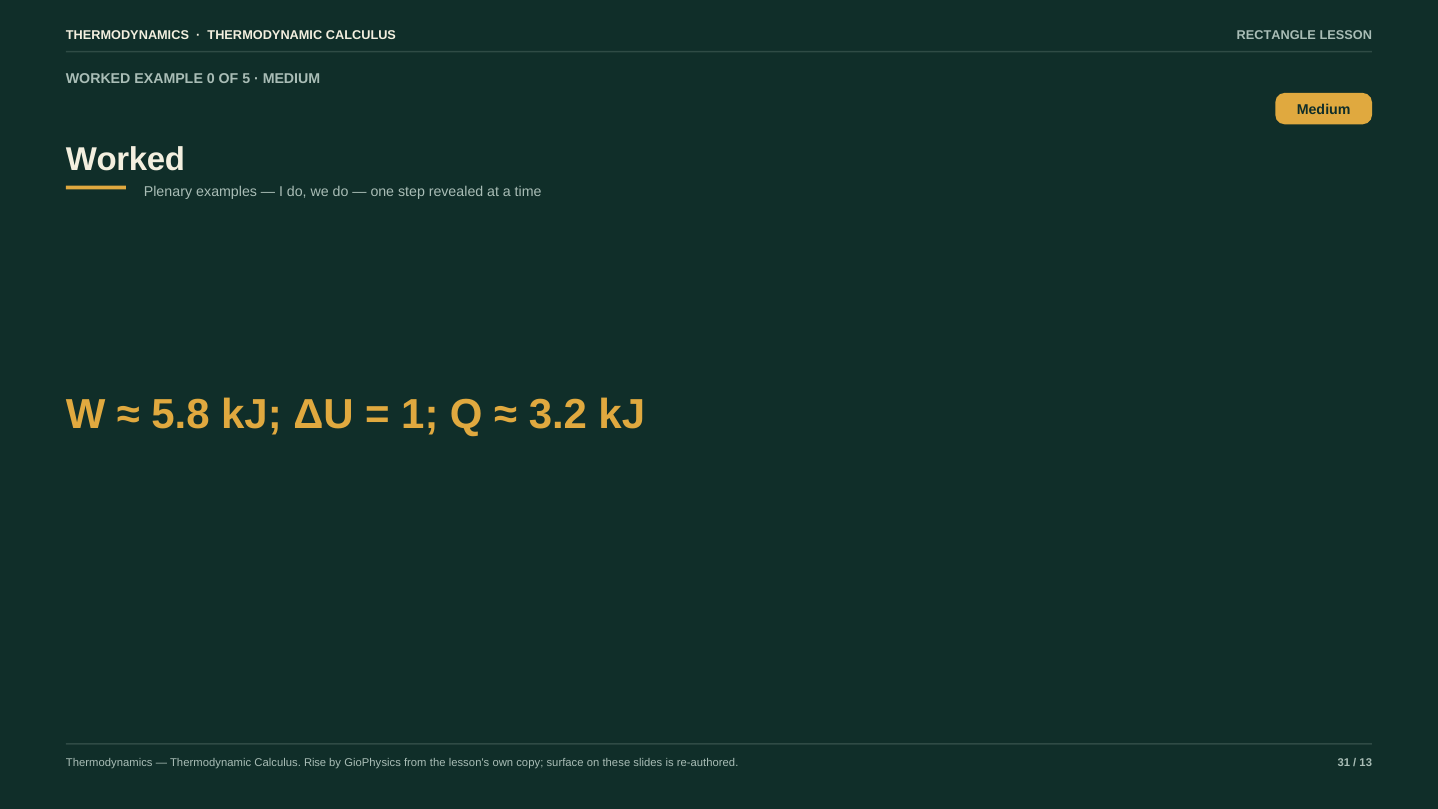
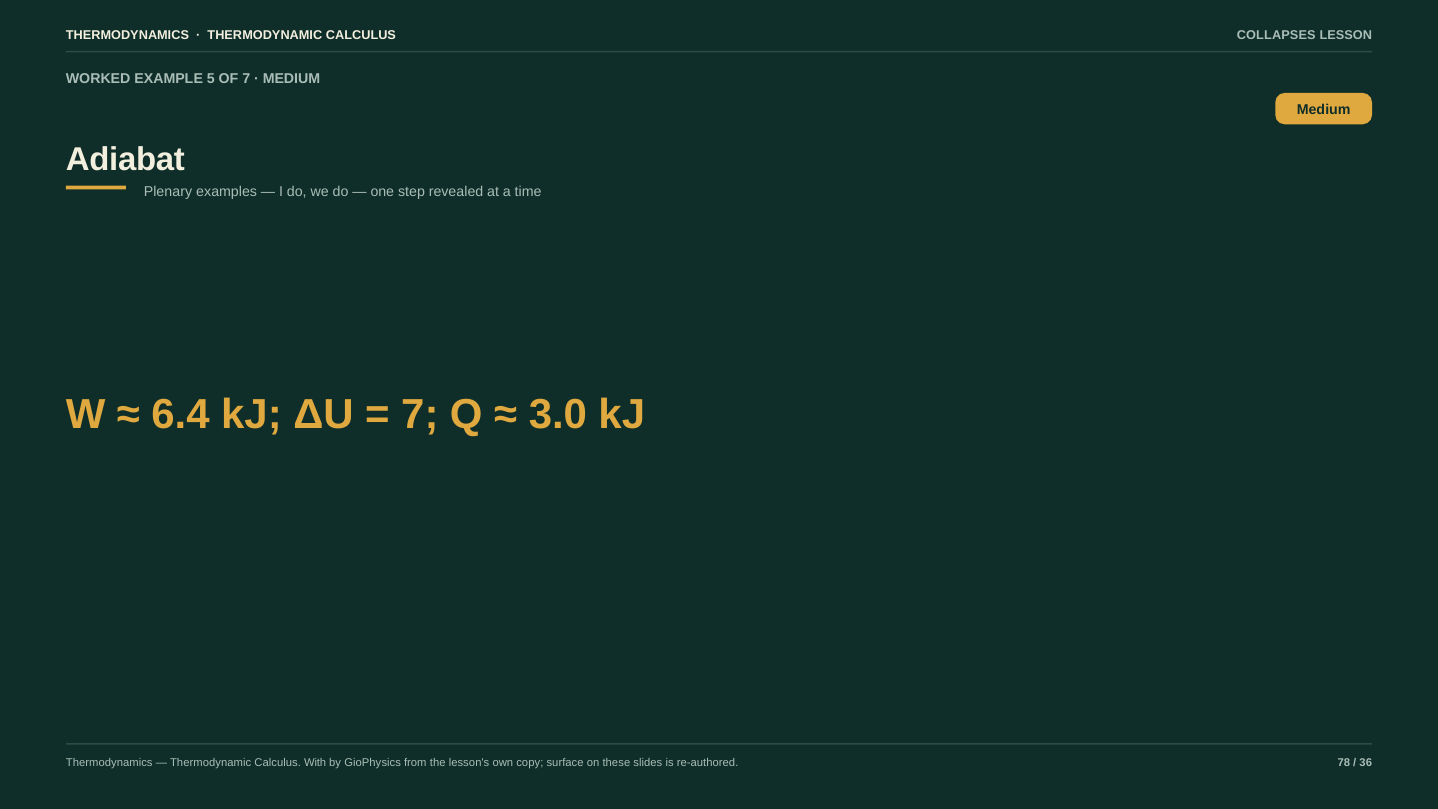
RECTANGLE: RECTANGLE -> COLLAPSES (1276, 35)
0: 0 -> 5 (211, 78)
OF 5: 5 -> 7 (246, 78)
Worked: Worked -> Adiabat (125, 159)
5.8: 5.8 -> 6.4 (181, 415)
1: 1 -> 7 (420, 415)
3.2: 3.2 -> 3.0 (558, 415)
Rise: Rise -> With (315, 762)
31: 31 -> 78 (1344, 762)
13: 13 -> 36 (1366, 762)
